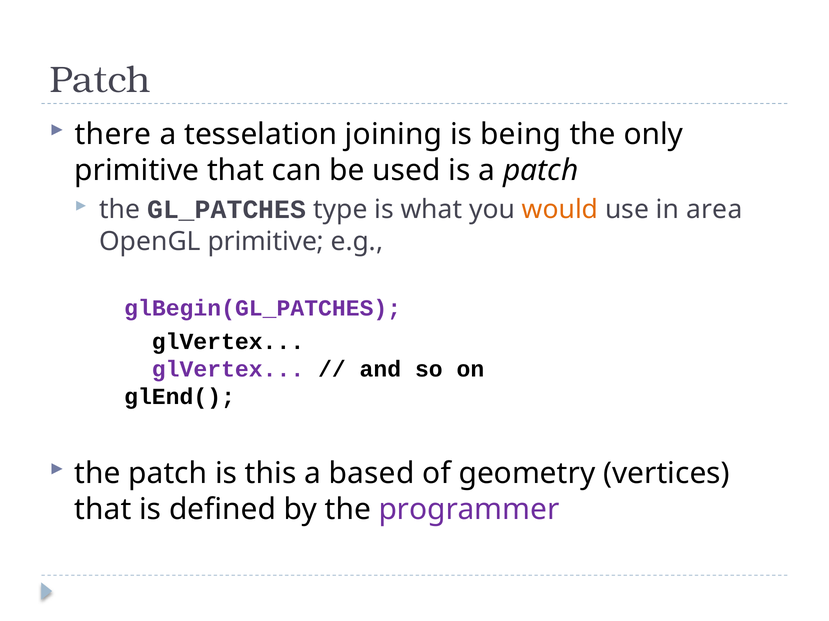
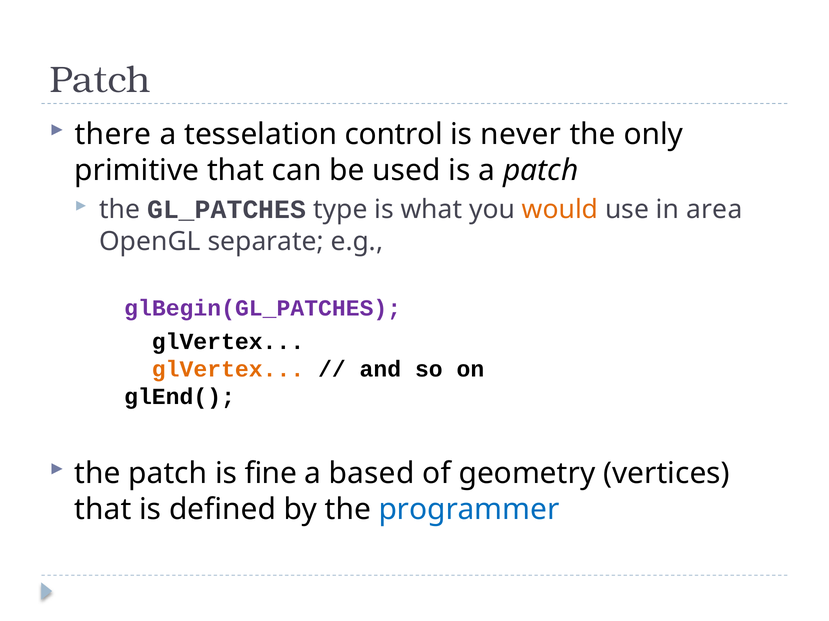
joining: joining -> control (394, 135)
being: being -> never (521, 135)
OpenGL primitive: primitive -> separate (266, 242)
glVertex colour: purple -> orange (228, 370)
this: this -> fine (271, 474)
programmer colour: purple -> blue (469, 510)
